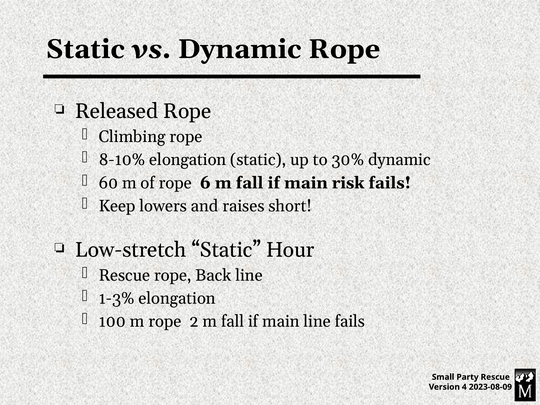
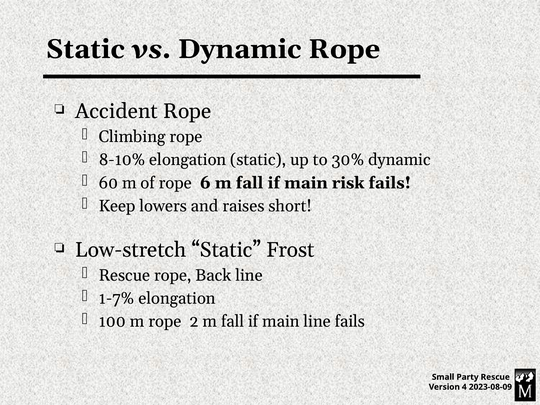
Released: Released -> Accident (117, 111)
Hour: Hour -> Frost (290, 250)
1-3%: 1-3% -> 1-7% (117, 298)
